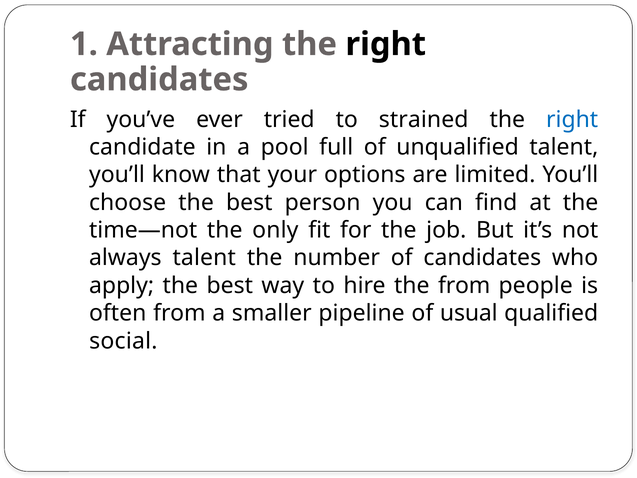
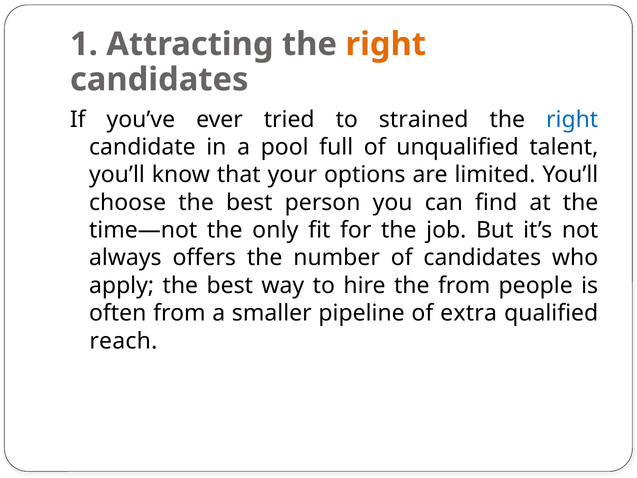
right colour: black -> orange (386, 44)
always talent: talent -> offers (204, 258)
usual: usual -> extra (469, 313)
social: social -> reach (123, 341)
